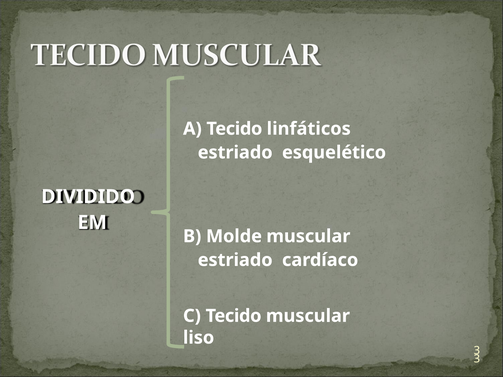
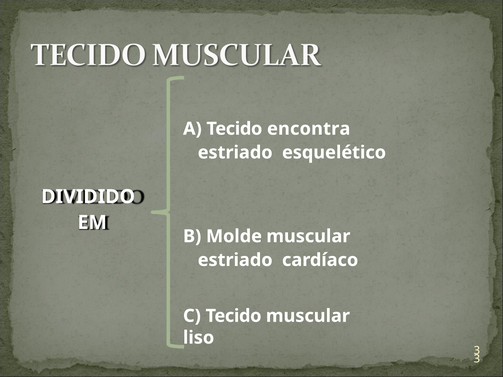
linfáticos: linfáticos -> encontra (309, 129)
